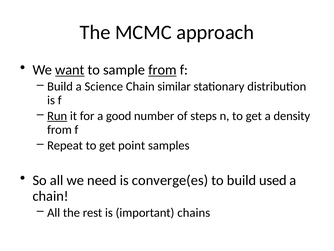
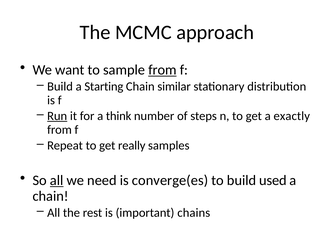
want underline: present -> none (70, 70)
Science: Science -> Starting (104, 86)
good: good -> think (119, 116)
density: density -> exactly (292, 116)
point: point -> really (132, 145)
all underline: none -> present (57, 180)
